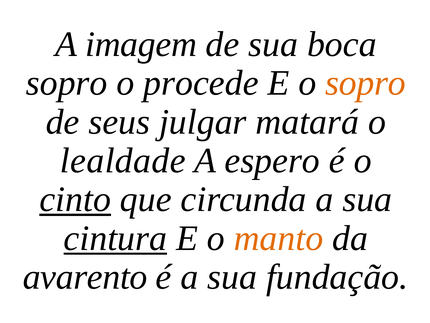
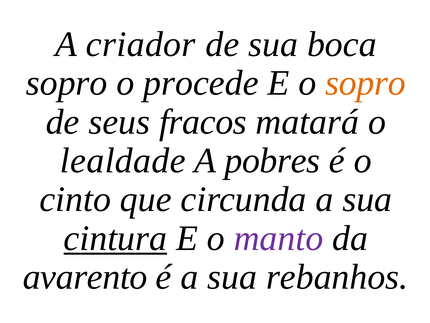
imagem: imagem -> criador (141, 44)
julgar: julgar -> fracos (203, 122)
espero: espero -> pobres (272, 160)
cinto underline: present -> none (75, 199)
manto colour: orange -> purple (278, 238)
fundação: fundação -> rebanhos (337, 277)
